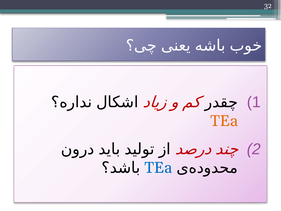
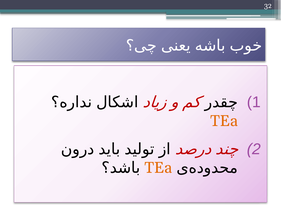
TEa colour: blue -> orange (158, 168)
